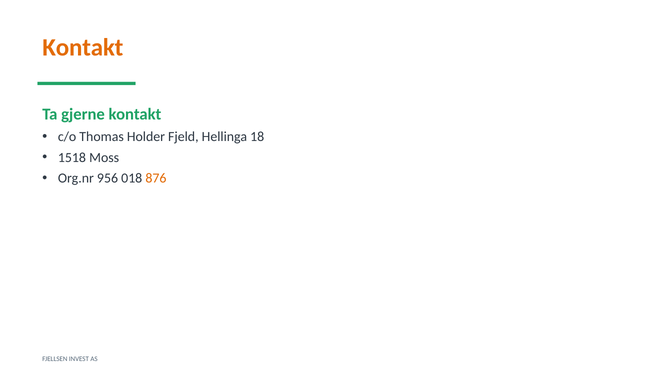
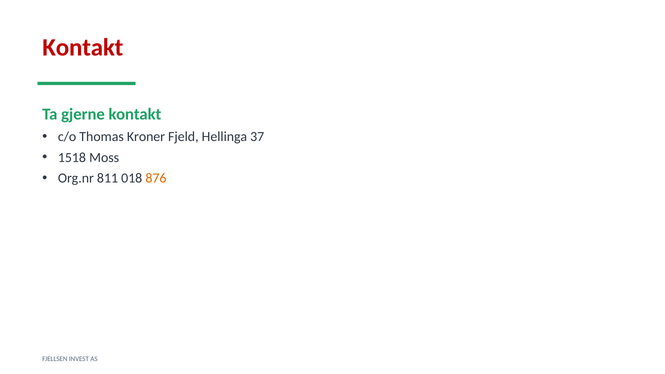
Kontakt colour: orange -> red (83, 47)
Holder: Holder -> Kroner (146, 137)
18: 18 -> 37 (257, 137)
956: 956 -> 811 (108, 178)
